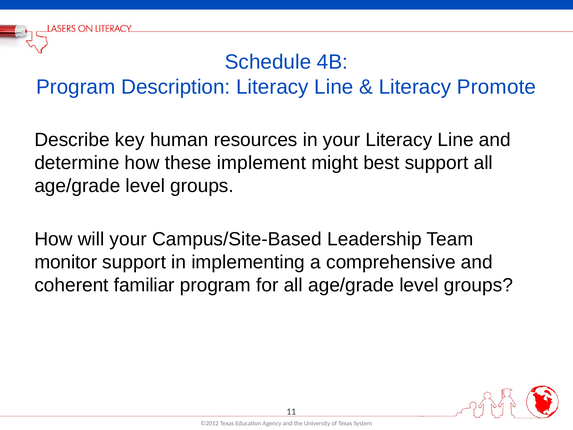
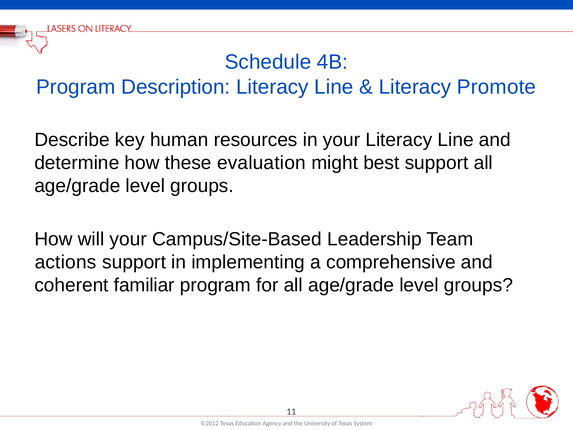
implement: implement -> evaluation (261, 163)
monitor: monitor -> actions (66, 262)
